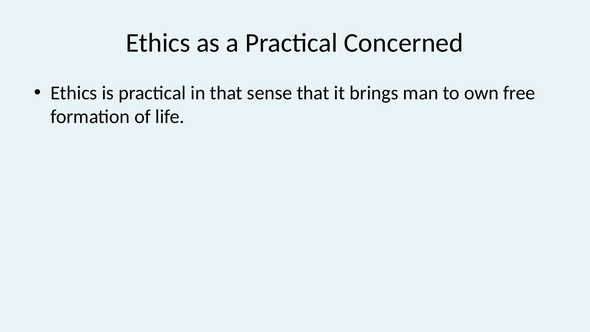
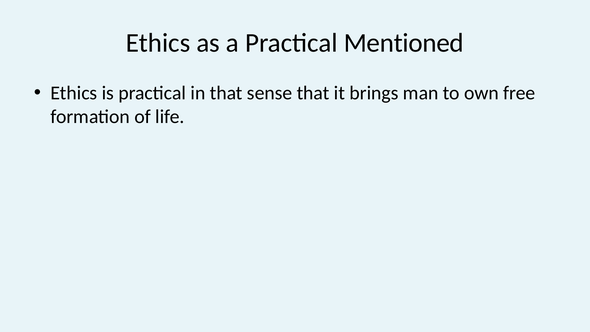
Concerned: Concerned -> Mentioned (404, 43)
